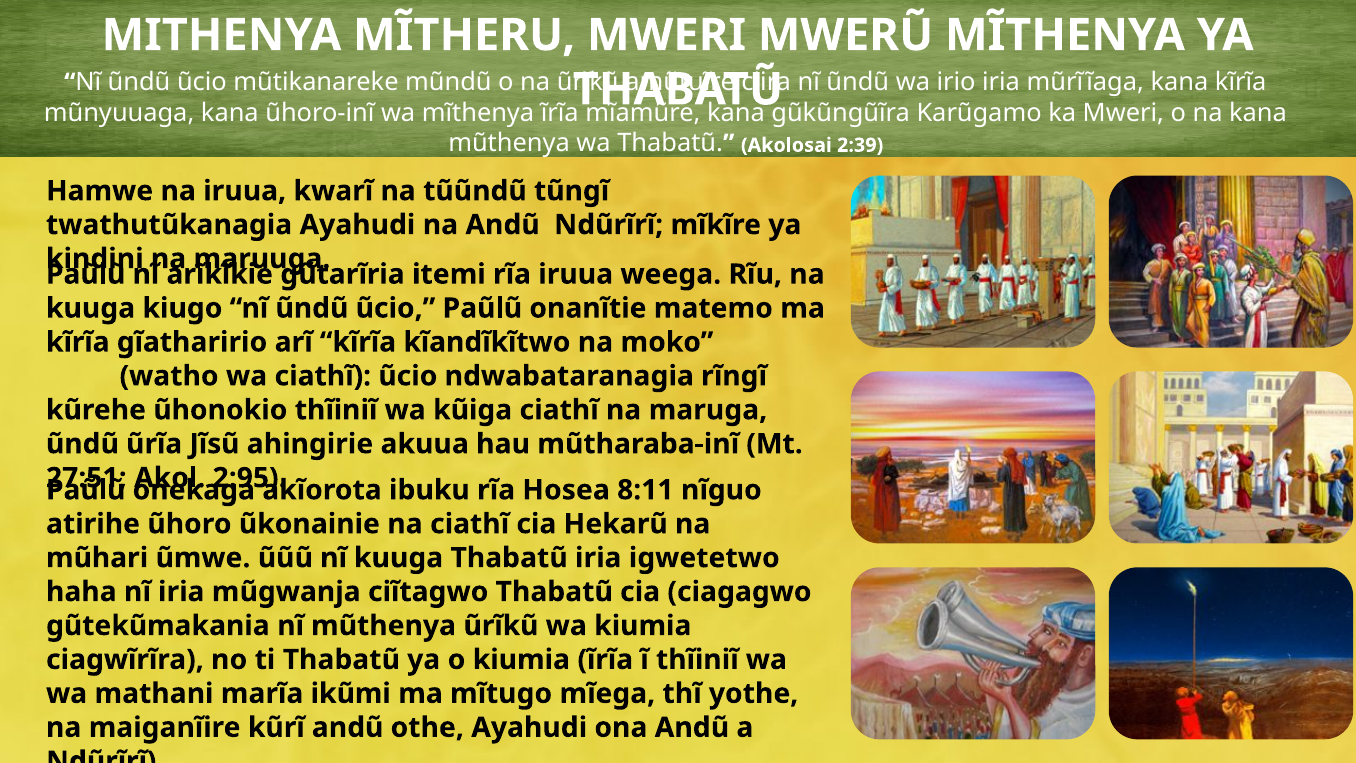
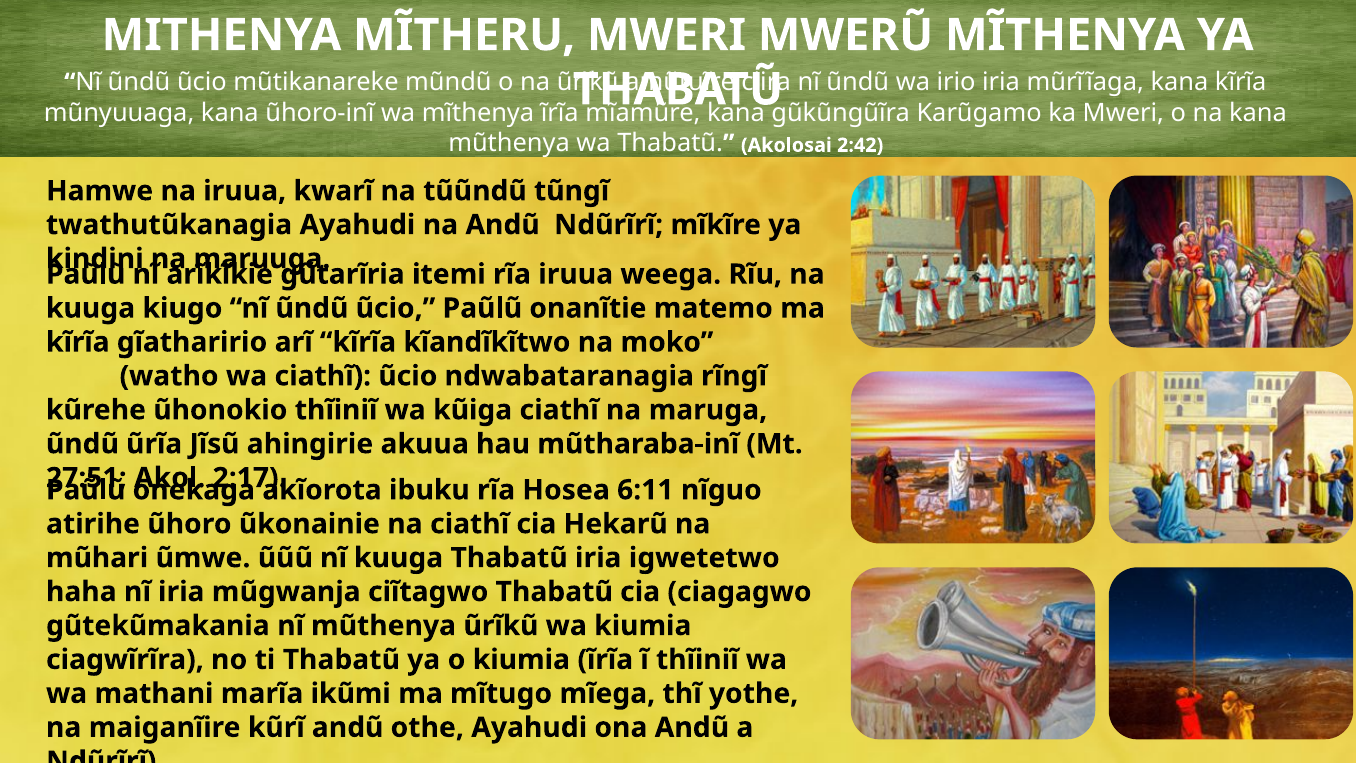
2:39: 2:39 -> 2:42 (860, 145)
2:95: 2:95 -> 2:17 (250, 478)
8:11: 8:11 -> 6:11 (645, 490)
